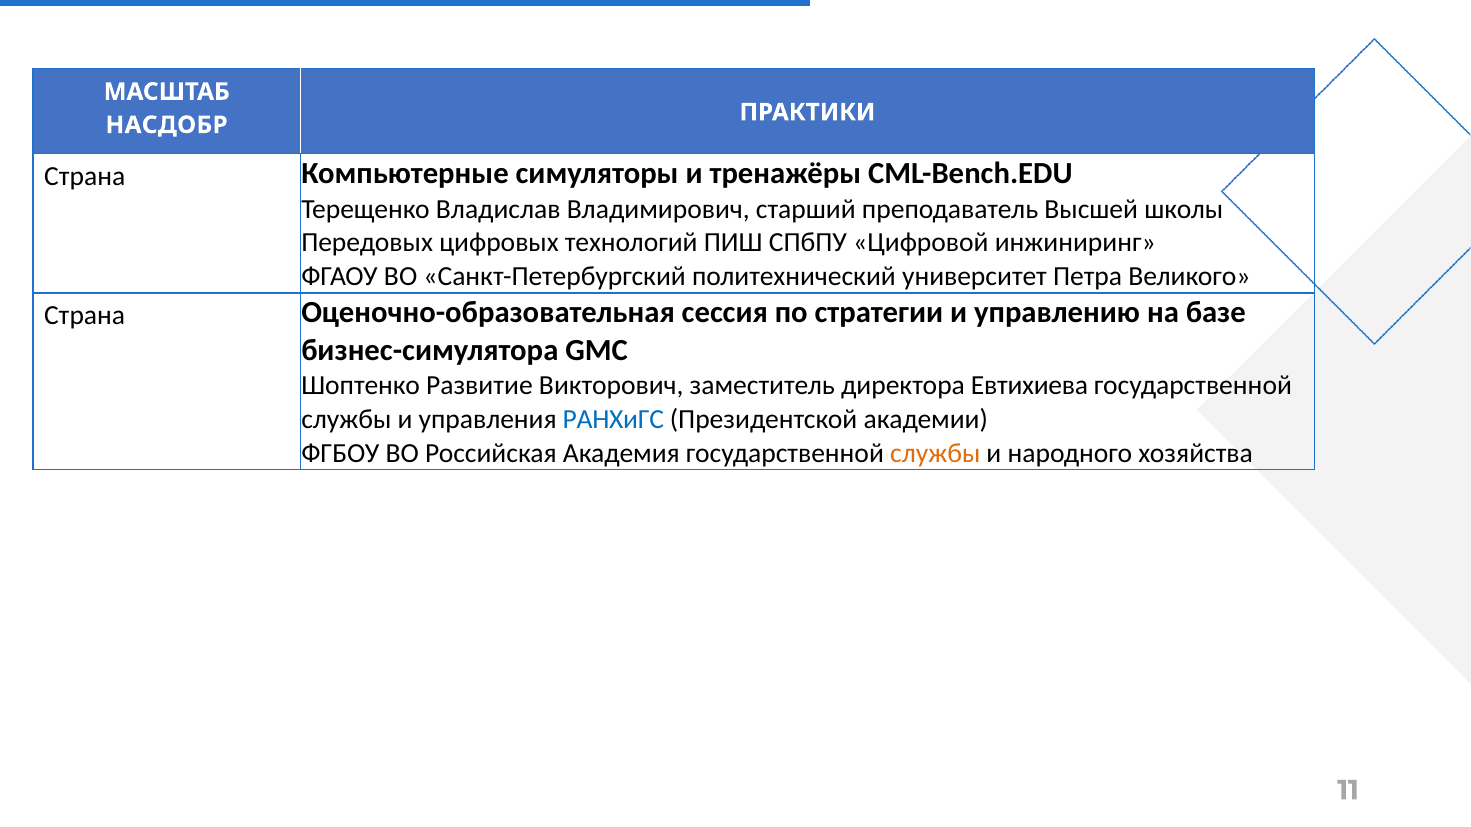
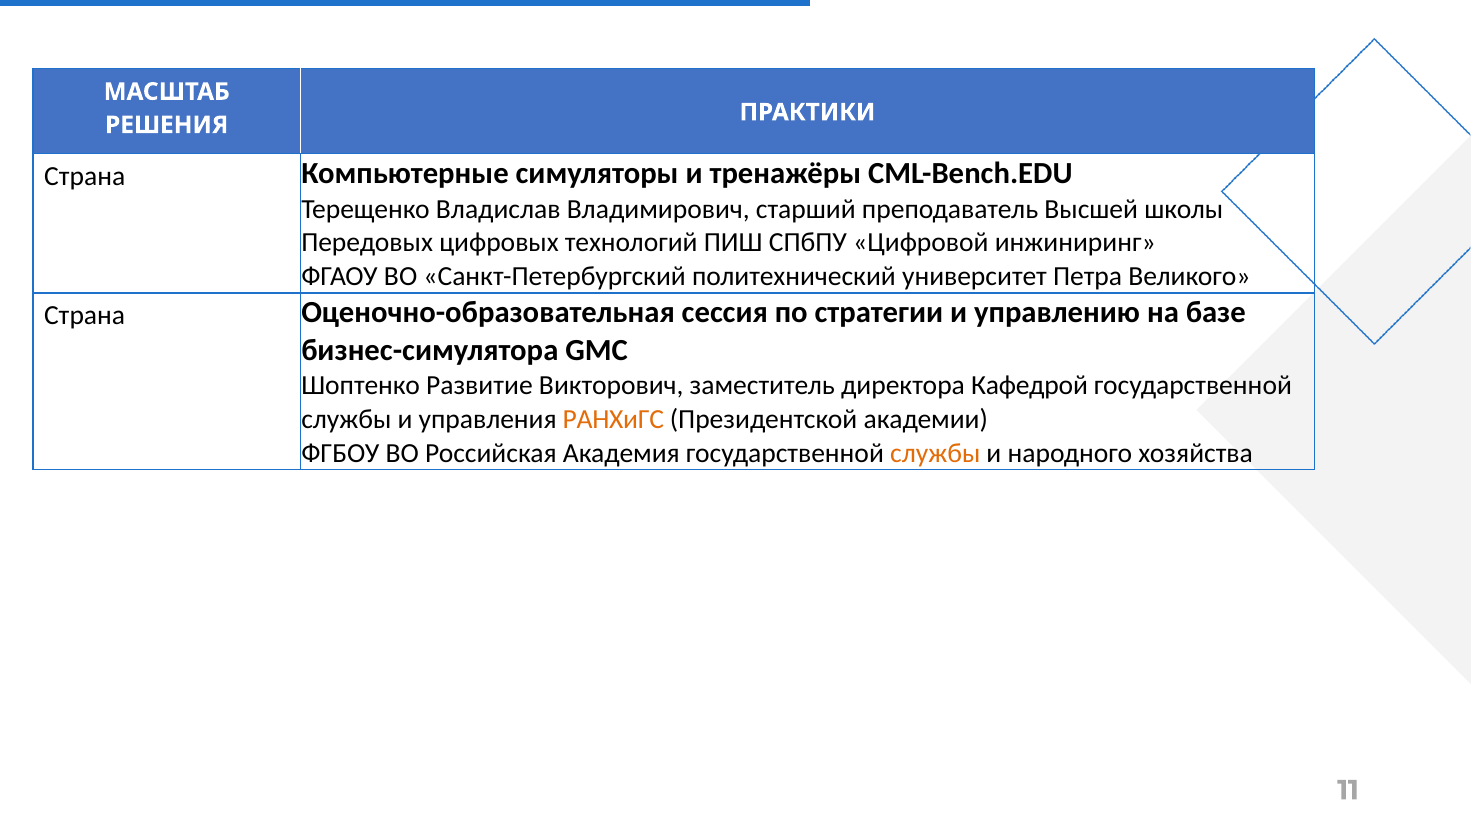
НАСДОБР: НАСДОБР -> РЕШЕНИЯ (167, 125)
Евтихиева: Евтихиева -> Кафедрой (1029, 386)
РАНХиГС colour: blue -> orange (613, 420)
